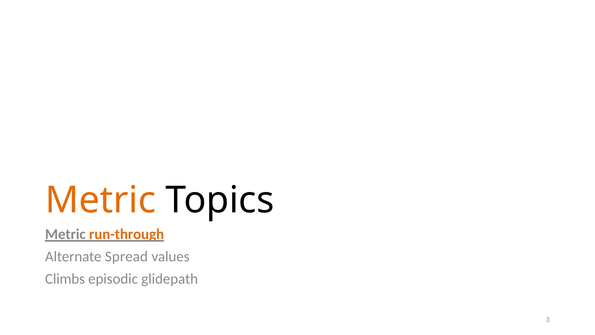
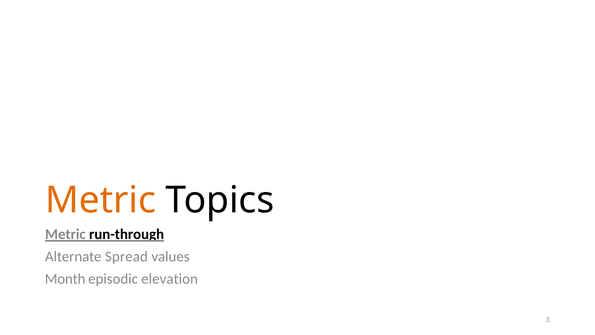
run-through colour: orange -> black (127, 234)
Climbs: Climbs -> Month (65, 279)
glidepath: glidepath -> elevation (170, 279)
